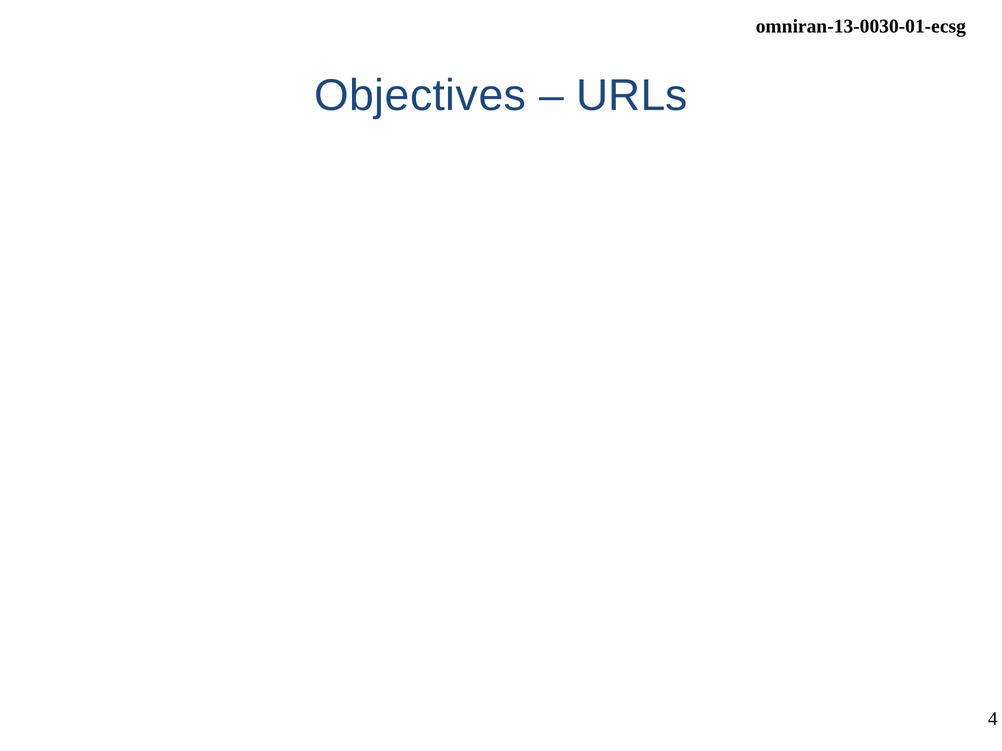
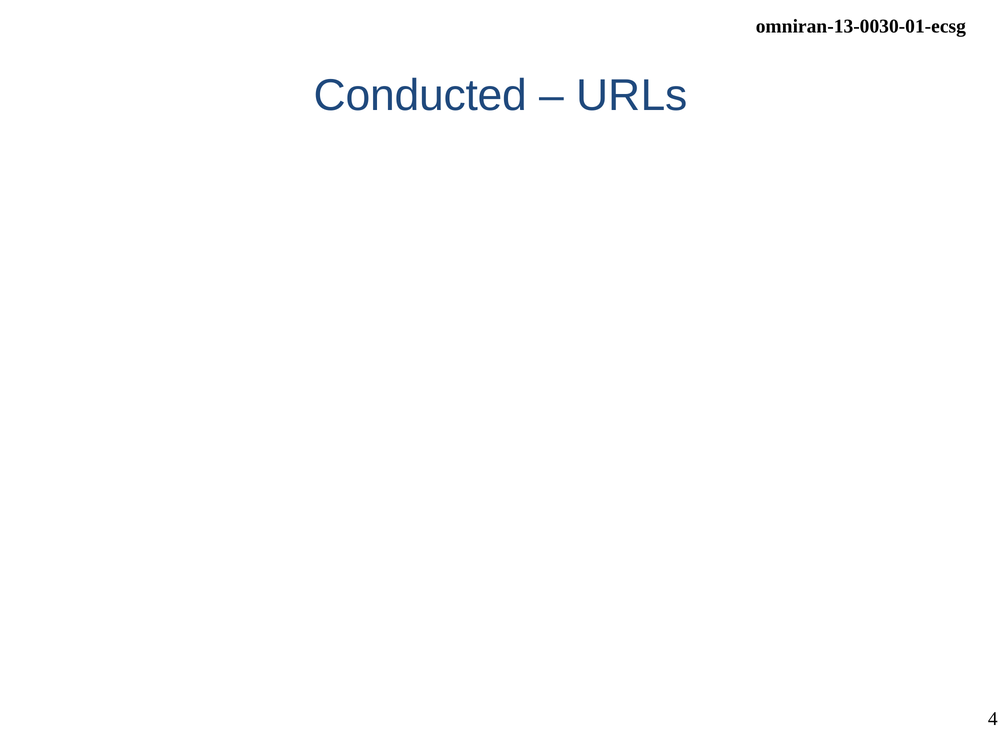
Objectives: Objectives -> Conducted (420, 96)
